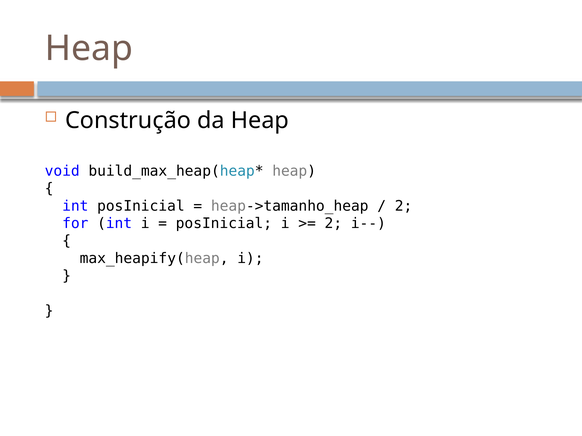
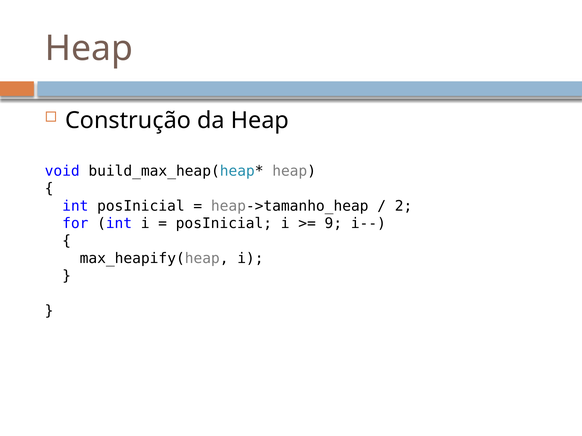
2: 2 -> 9 (333, 224)
